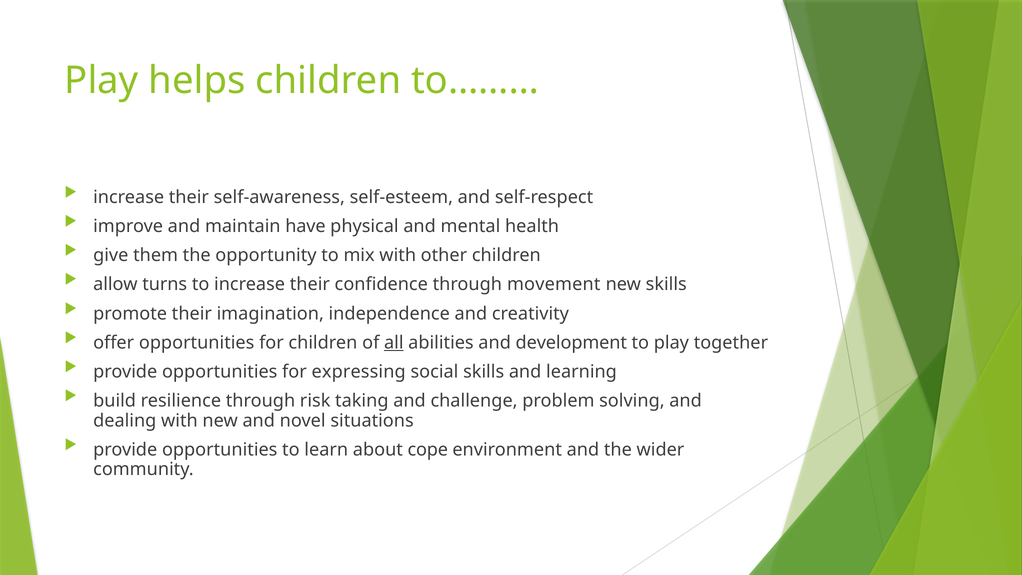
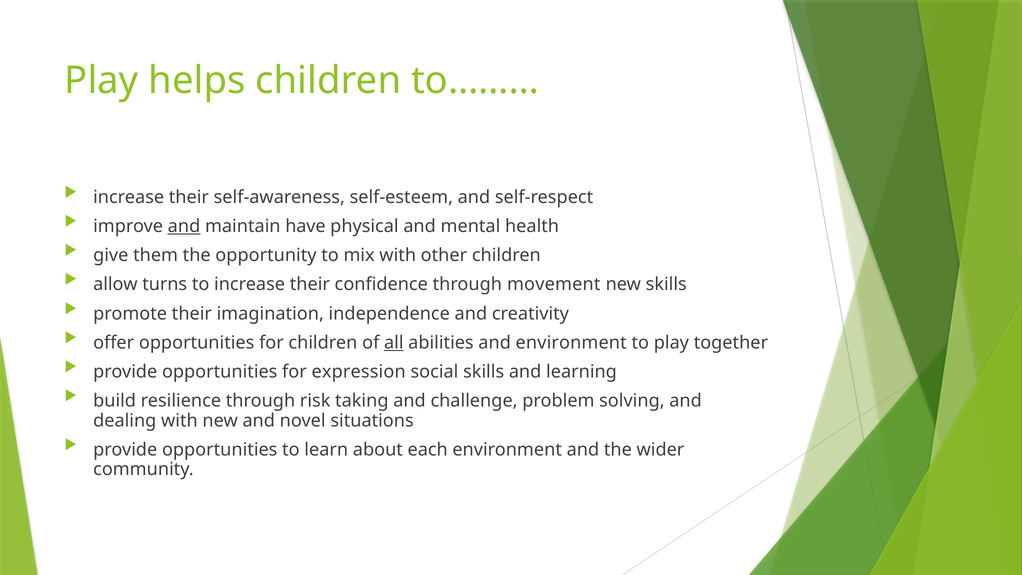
and underline: none -> present (184, 226)
and development: development -> environment (571, 343)
expressing: expressing -> expression (359, 372)
cope: cope -> each (428, 450)
